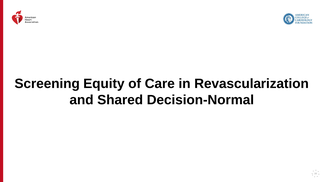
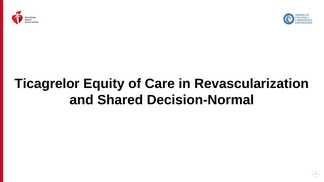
Screening: Screening -> Ticagrelor (47, 84)
